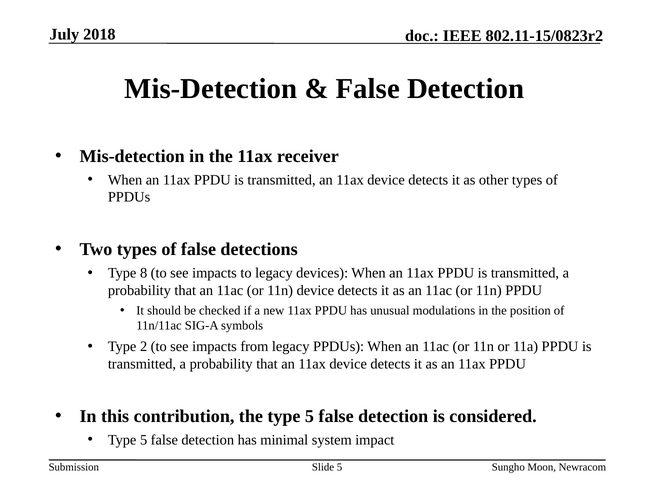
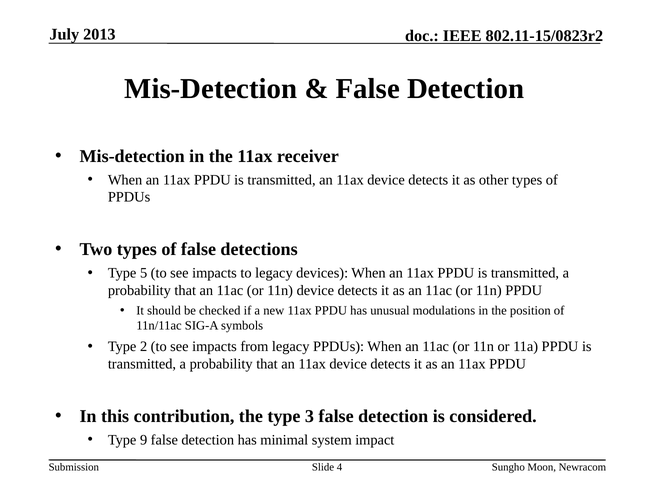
2018: 2018 -> 2013 (99, 34)
8: 8 -> 5 (144, 273)
the type 5: 5 -> 3 (309, 416)
5: 5 -> 9 (144, 440)
Slide 5: 5 -> 4 (340, 467)
